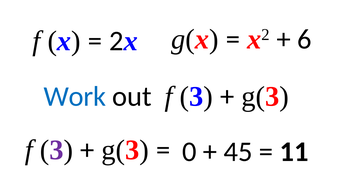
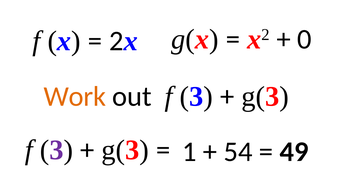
6: 6 -> 0 (304, 39)
Work colour: blue -> orange (75, 97)
0: 0 -> 1 (189, 152)
45: 45 -> 54 (238, 152)
11: 11 -> 49 (294, 152)
